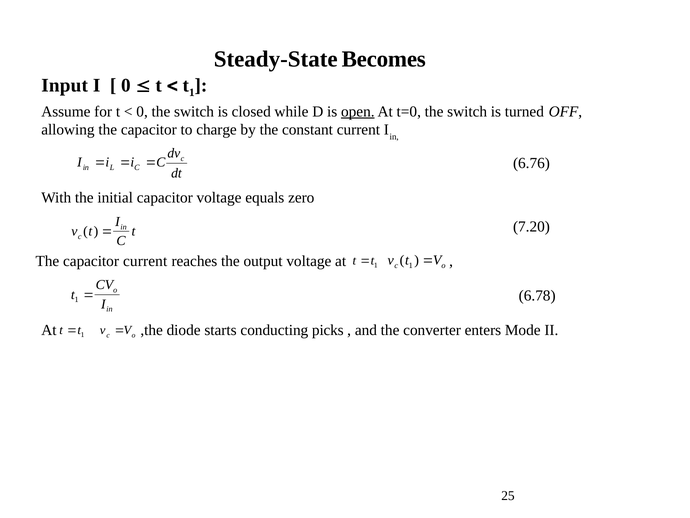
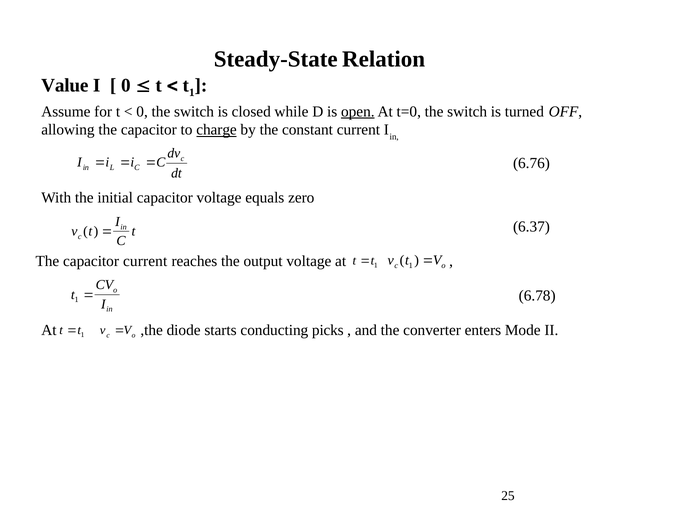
Becomes: Becomes -> Relation (384, 59)
Input: Input -> Value (65, 85)
charge underline: none -> present (217, 130)
7.20: 7.20 -> 6.37 (531, 226)
